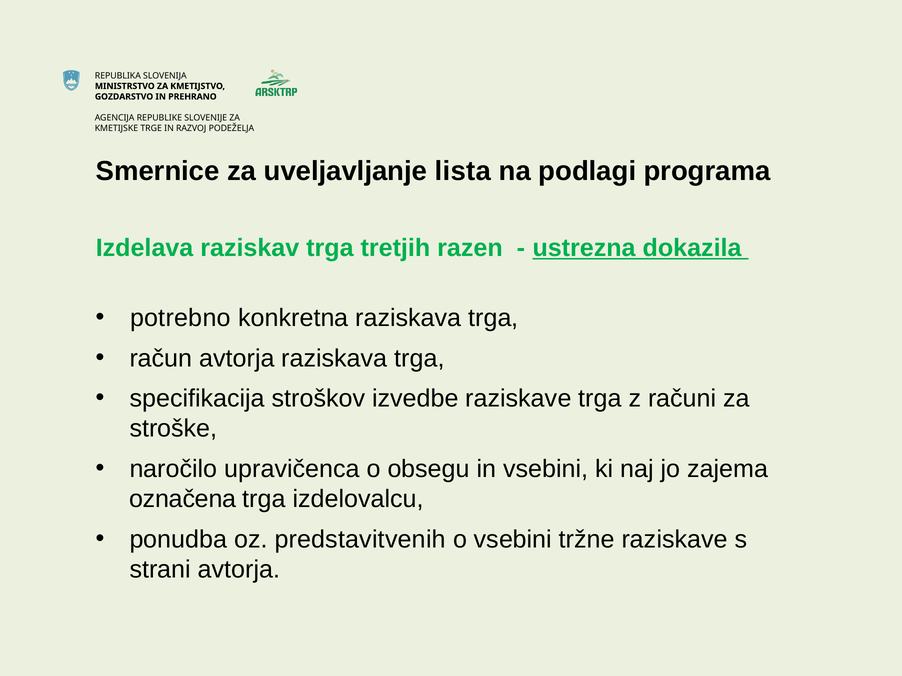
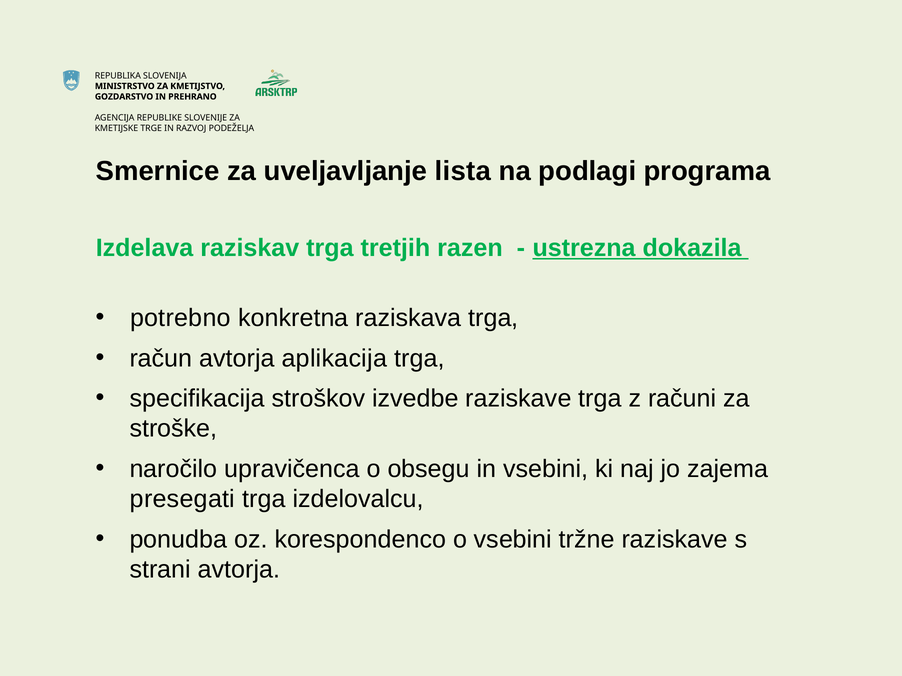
avtorja raziskava: raziskava -> aplikacija (334, 359)
označena: označena -> presegati (182, 499)
predstavitvenih: predstavitvenih -> korespondenco (360, 540)
